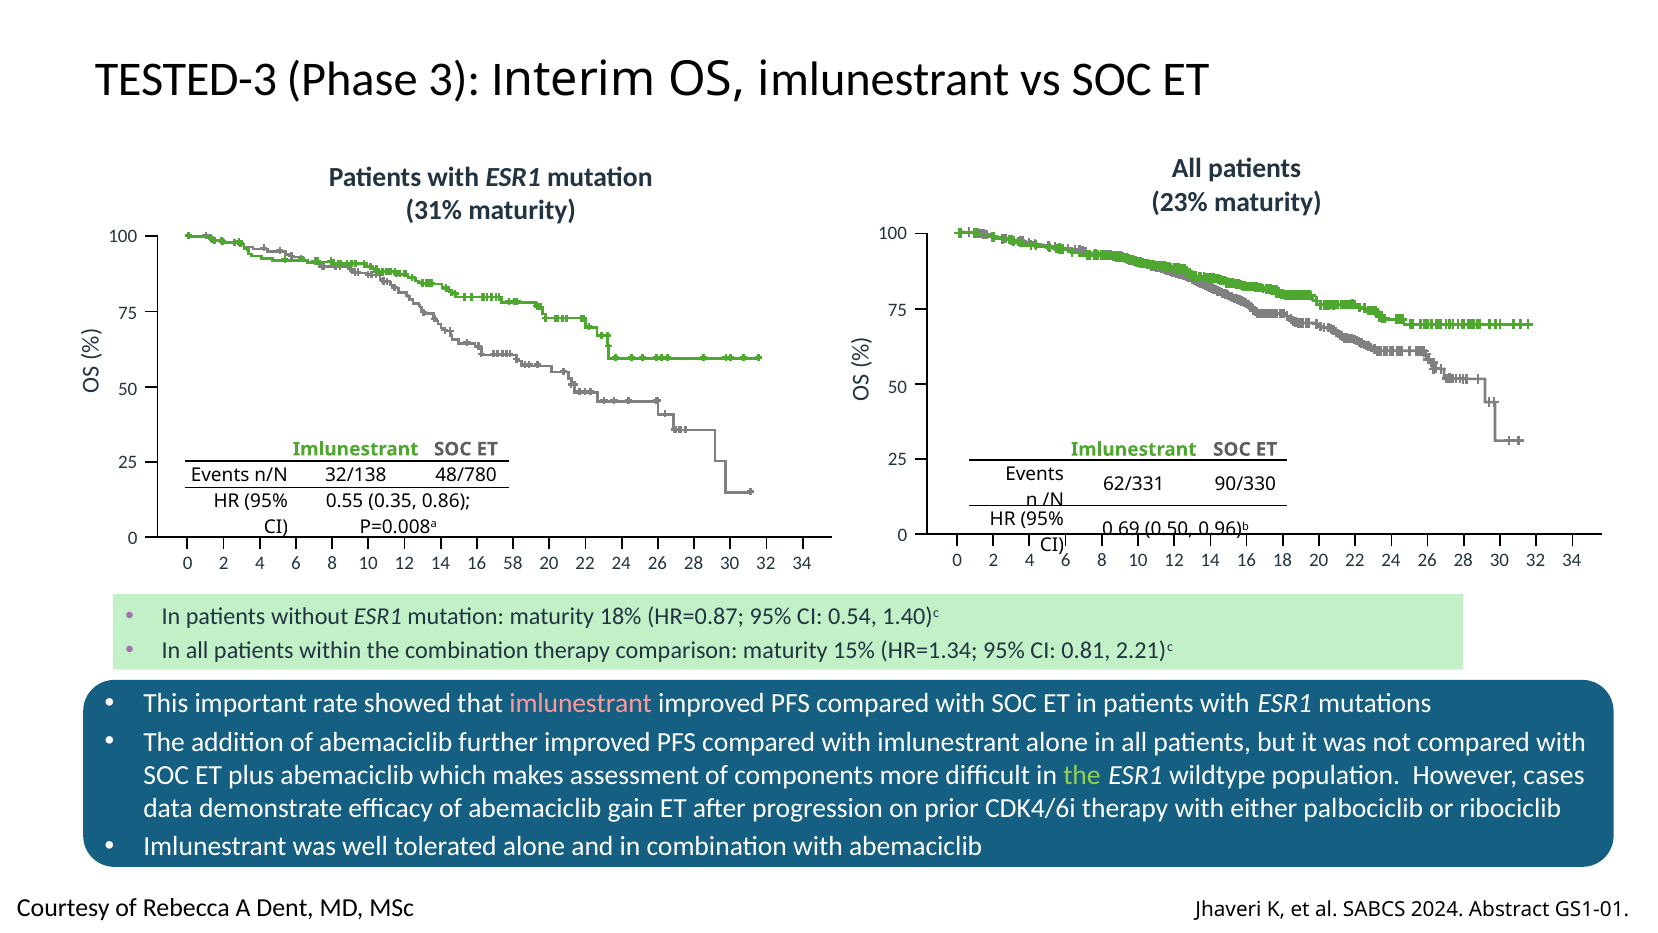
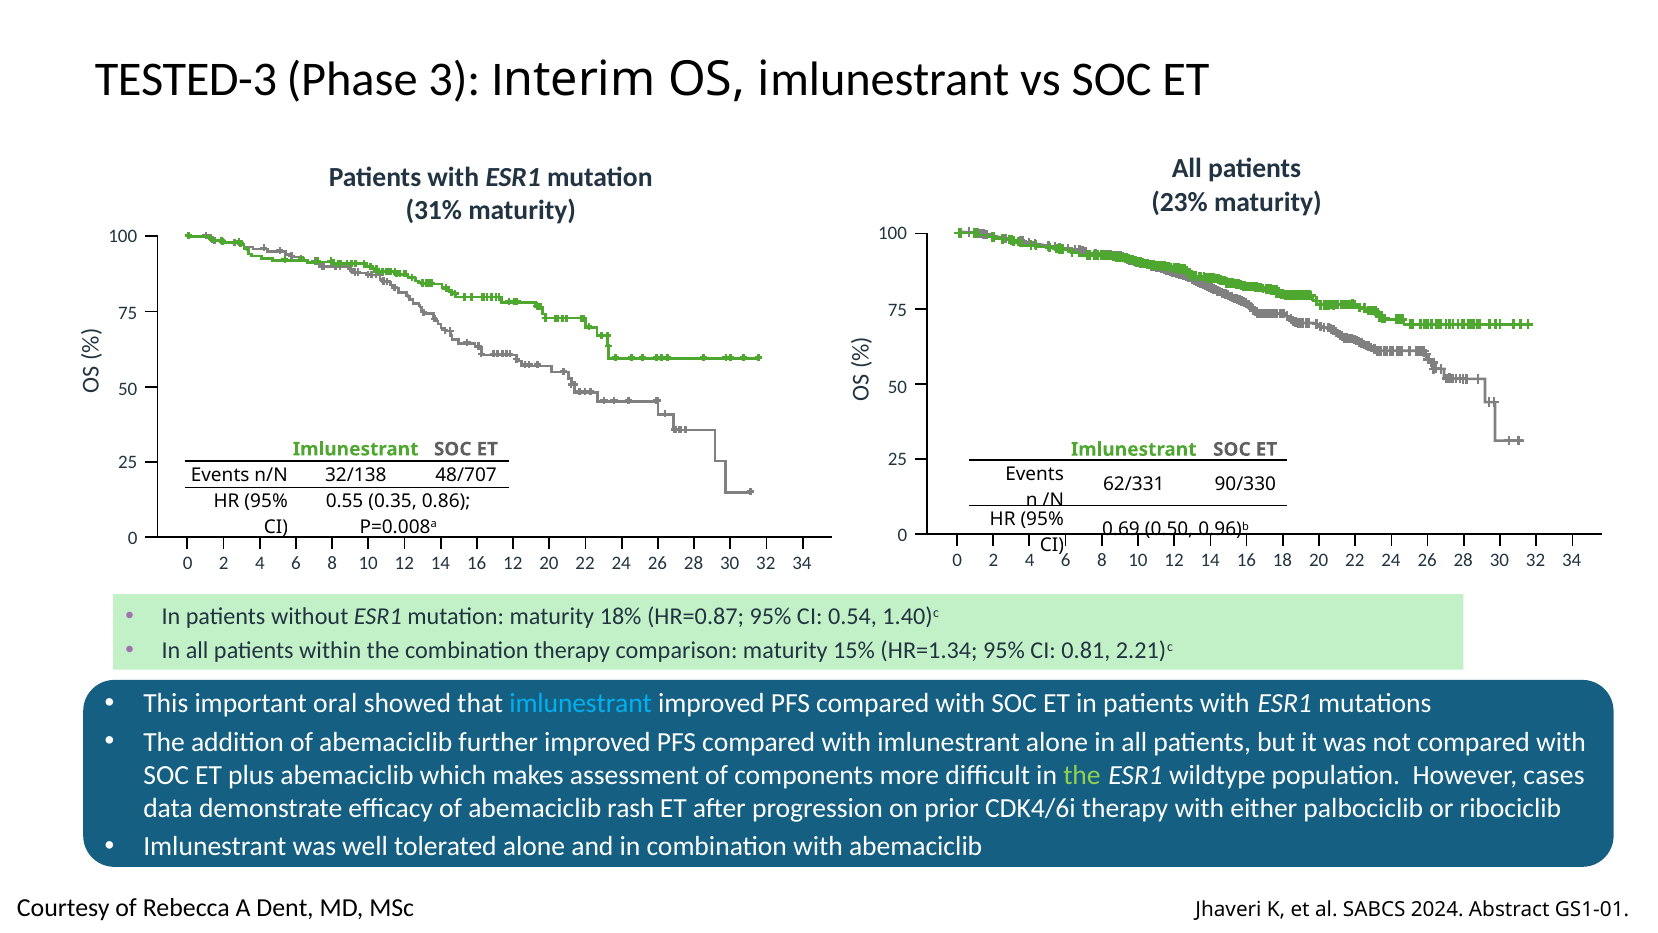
48/780: 48/780 -> 48/707 (466, 475)
16 58: 58 -> 12 (513, 563)
rate: rate -> oral (335, 703)
imlunestrant colour: pink -> light blue (581, 703)
gain: gain -> rash (631, 808)
